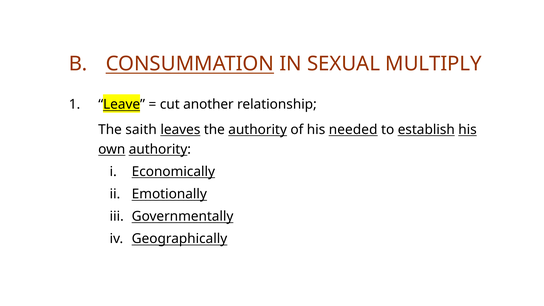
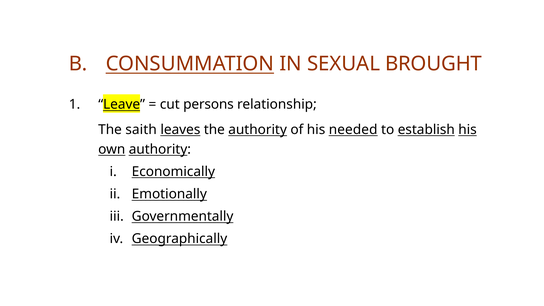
MULTIPLY: MULTIPLY -> BROUGHT (434, 64)
another: another -> persons (209, 104)
